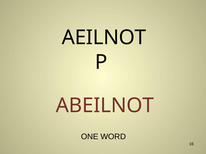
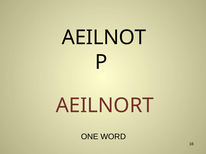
ABEILNOT: ABEILNOT -> AEILNORT (105, 106)
